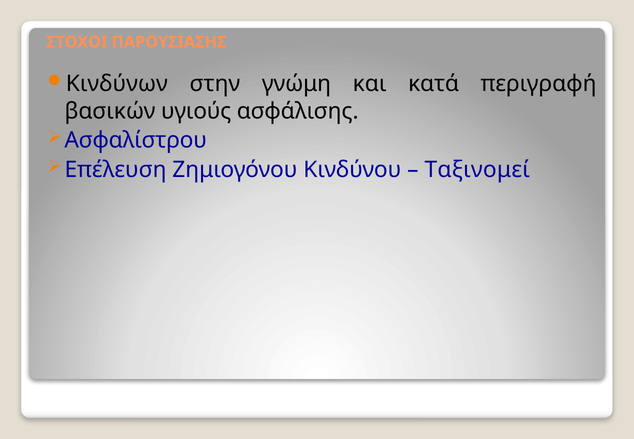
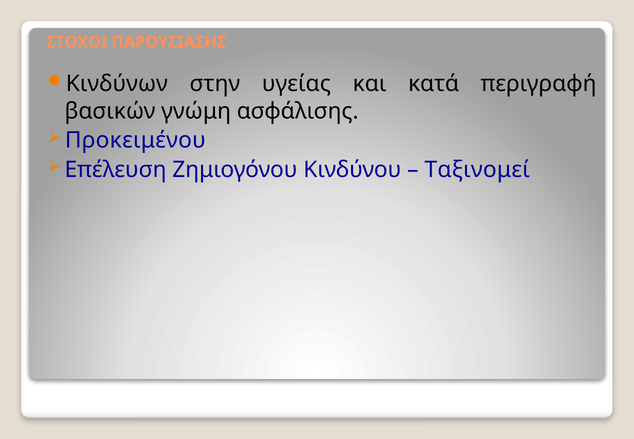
γνώμη: γνώμη -> υγείας (296, 84)
υγιούς: υγιούς -> γνώμη (196, 111)
Ασφαλίστρου: Ασφαλίστρου -> Προκειμένου (135, 140)
